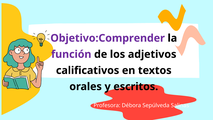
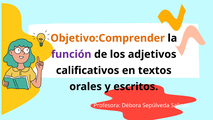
Objetivo:Comprender colour: purple -> orange (108, 38)
